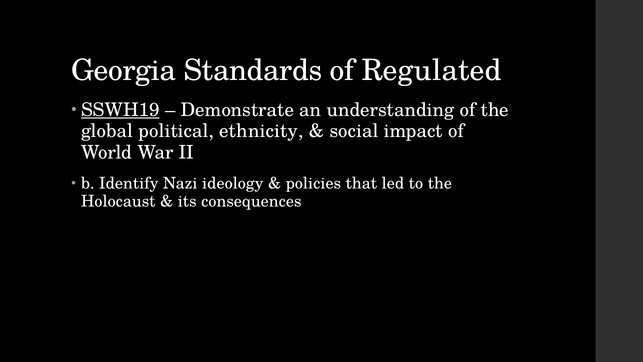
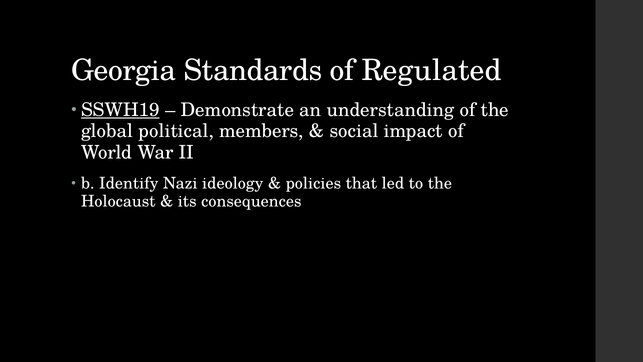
ethnicity: ethnicity -> members (261, 131)
